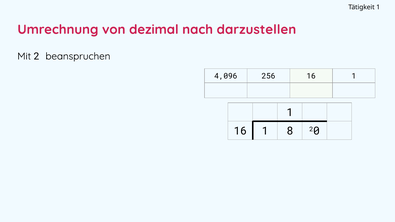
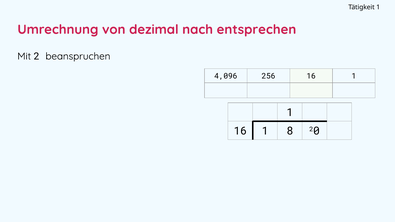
darzustellen: darzustellen -> entsprechen (256, 30)
